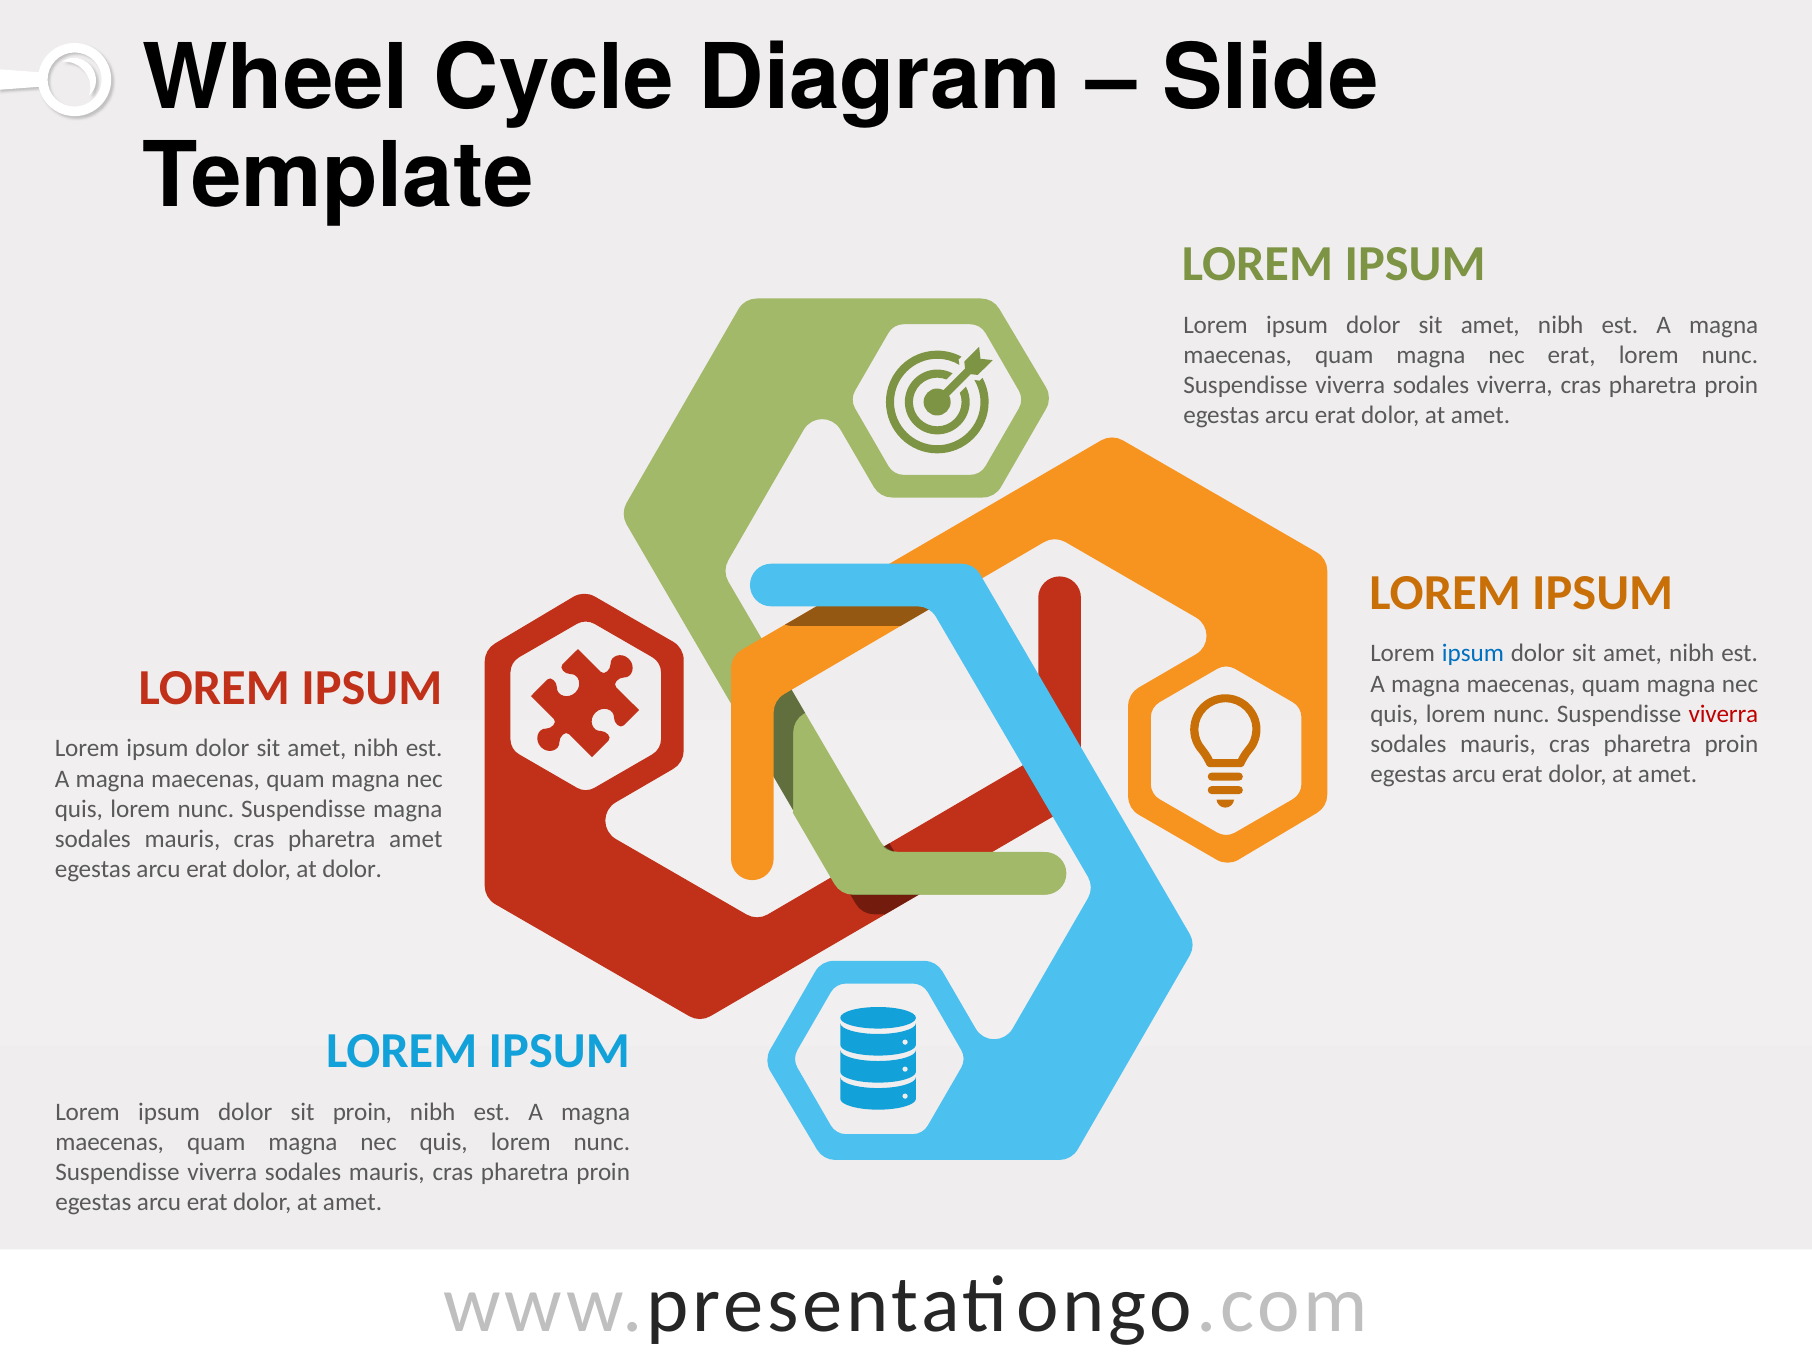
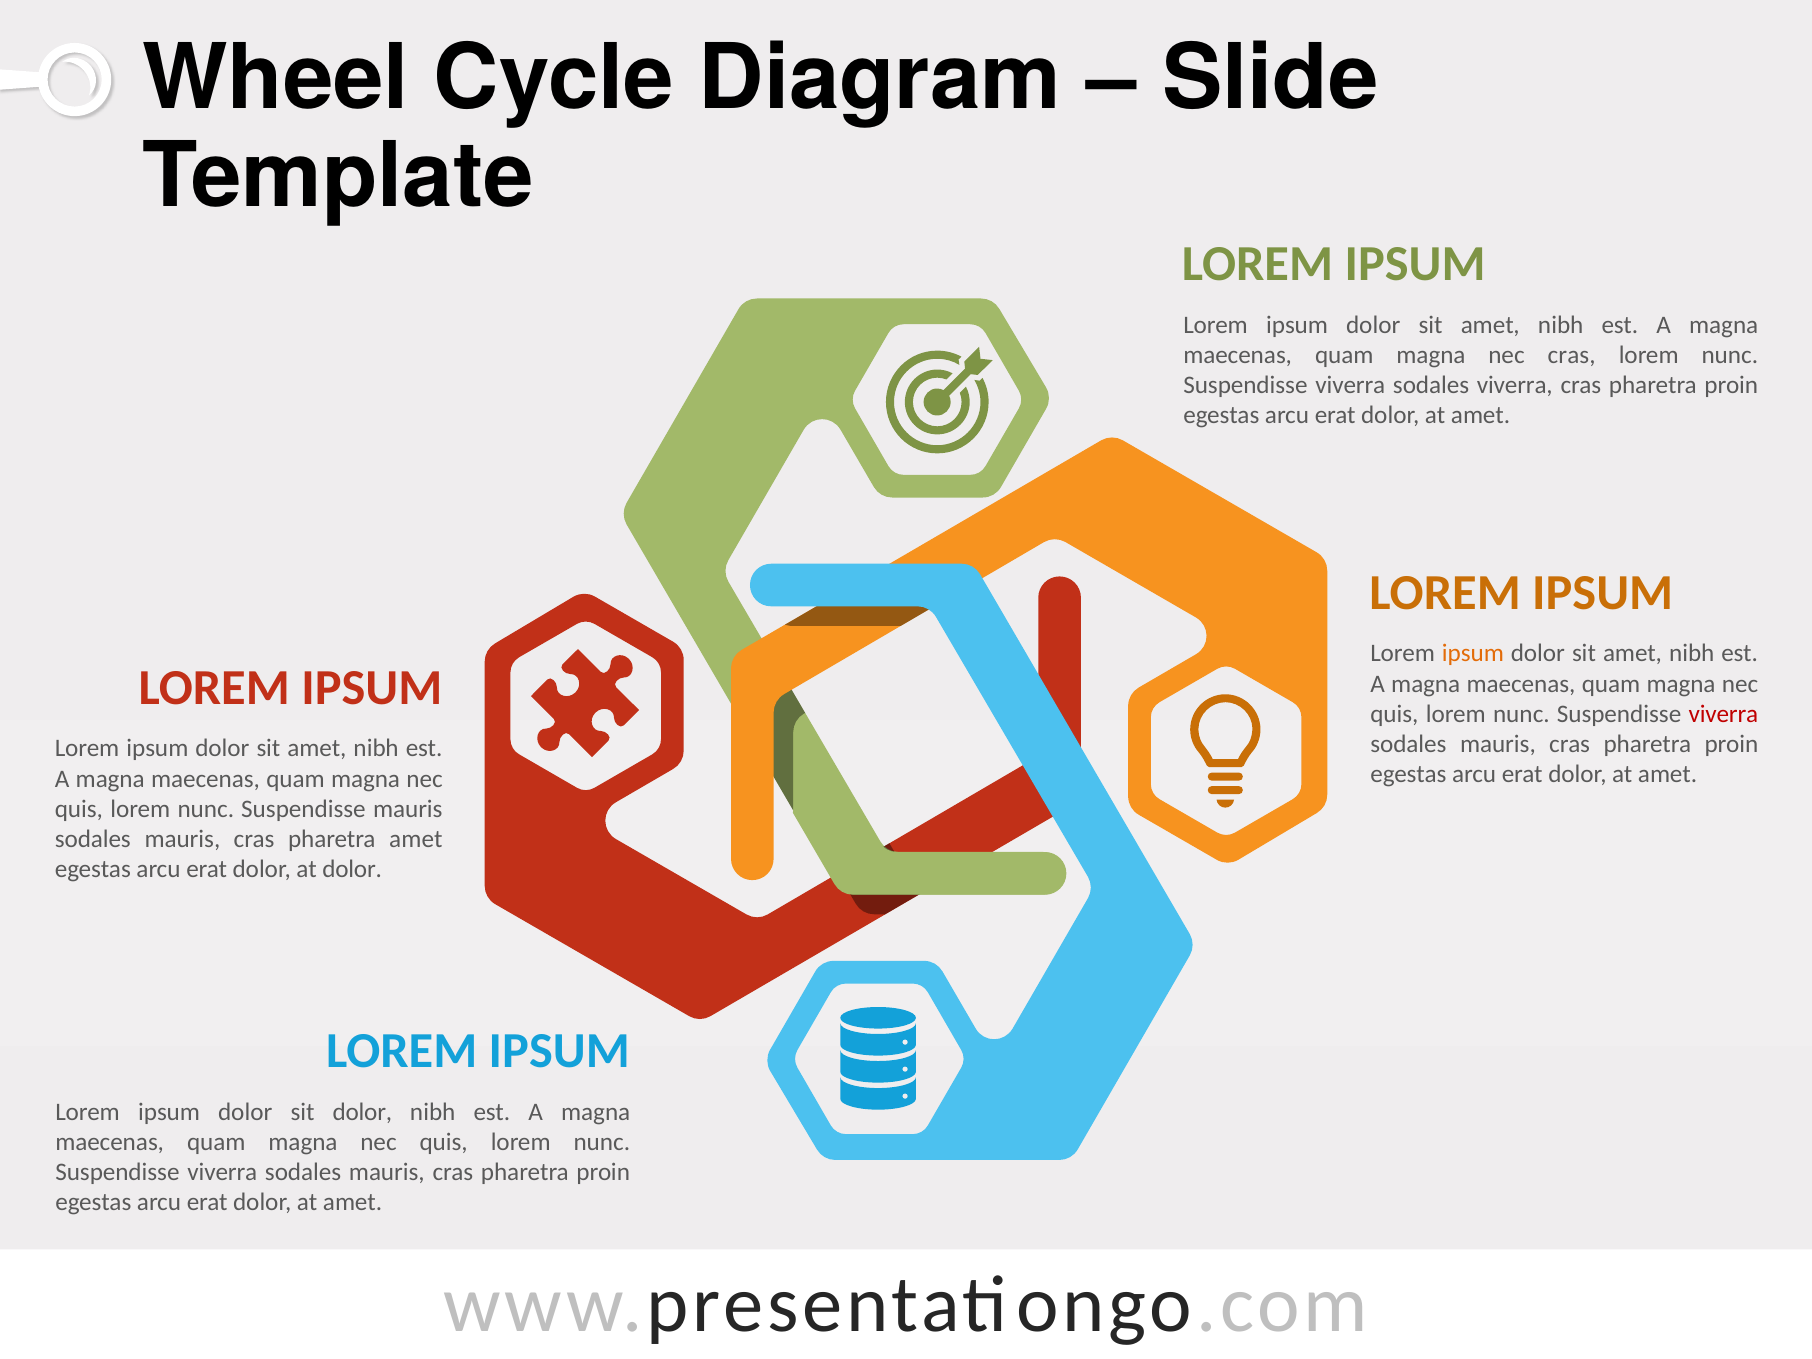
nec erat: erat -> cras (1572, 355)
ipsum colour: blue -> orange (1473, 654)
Suspendisse magna: magna -> mauris (408, 809)
sit proin: proin -> dolor (362, 1112)
